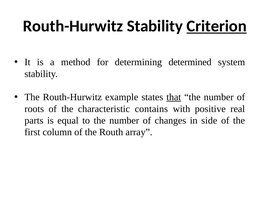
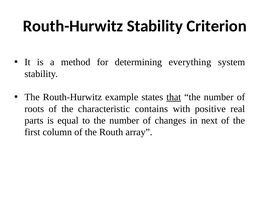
Criterion underline: present -> none (217, 26)
determined: determined -> everything (190, 62)
side: side -> next (209, 121)
